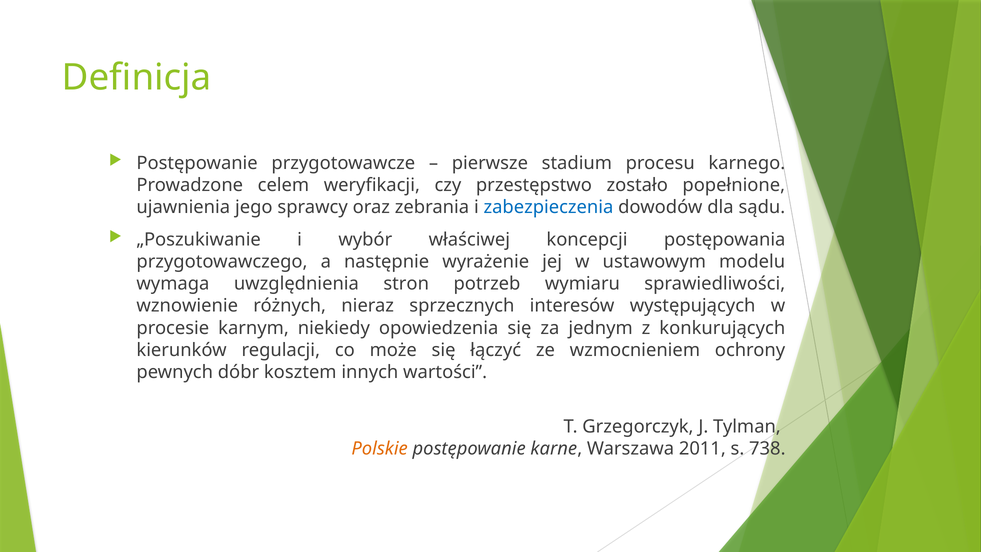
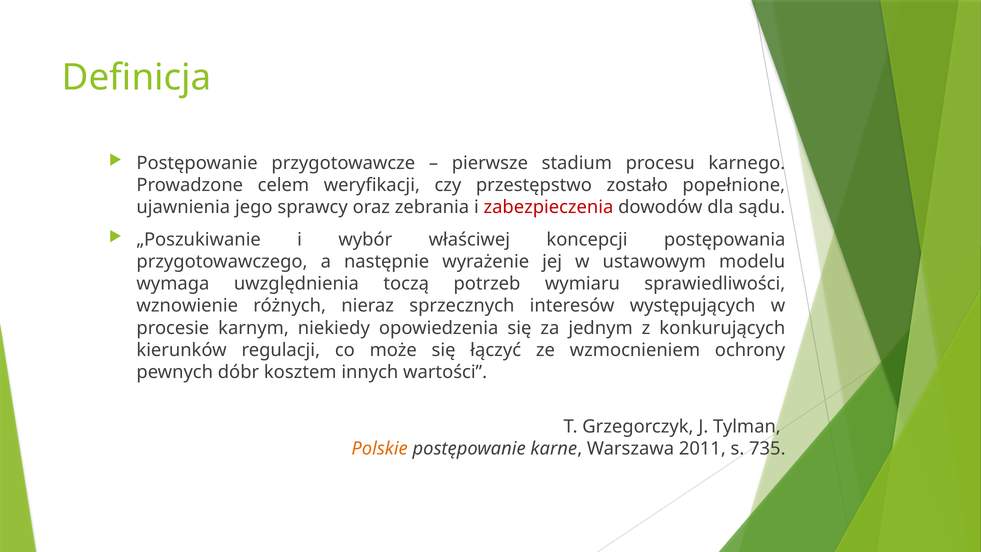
zabezpieczenia colour: blue -> red (548, 207)
stron: stron -> toczą (406, 284)
738: 738 -> 735 (767, 448)
